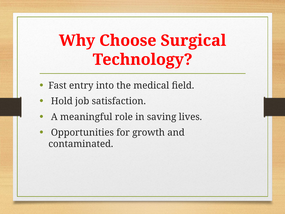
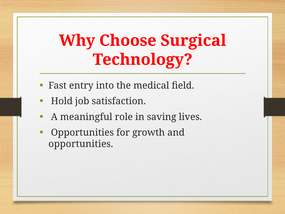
contaminated: contaminated -> opportunities (81, 144)
